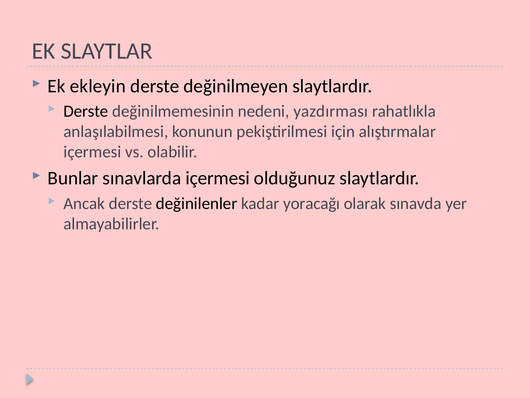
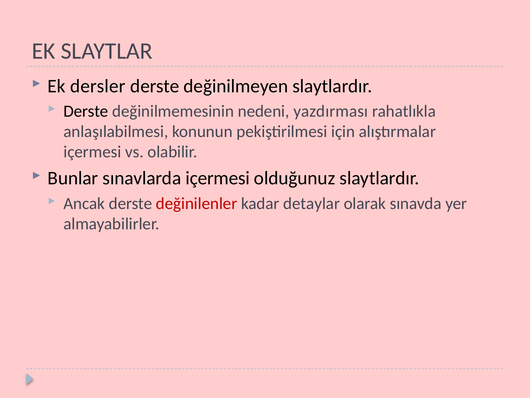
ekleyin: ekleyin -> dersler (98, 86)
değinilenler colour: black -> red (197, 203)
yoracağı: yoracağı -> detaylar (312, 203)
